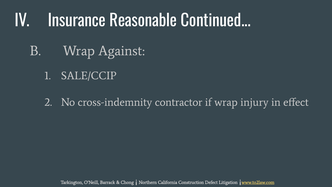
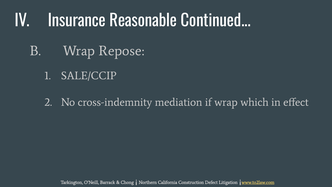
Against: Against -> Repose (121, 51)
contractor: contractor -> mediation (179, 102)
injury: injury -> which (254, 102)
